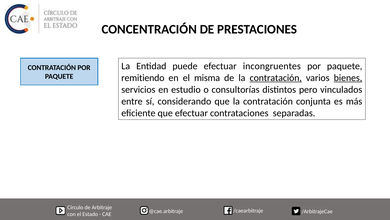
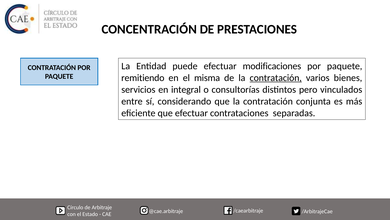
incongruentes: incongruentes -> modificaciones (272, 66)
bienes underline: present -> none (348, 78)
estudio: estudio -> integral (186, 89)
